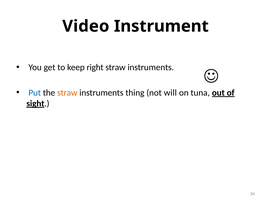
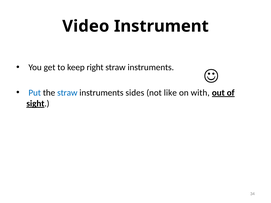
straw colour: orange -> blue (67, 93)
thing: thing -> sides (135, 93)
will: will -> like (170, 93)
tuna: tuna -> with (200, 93)
